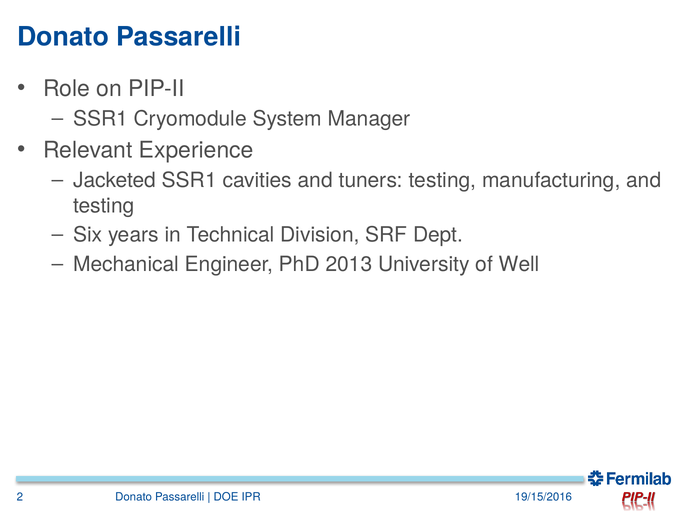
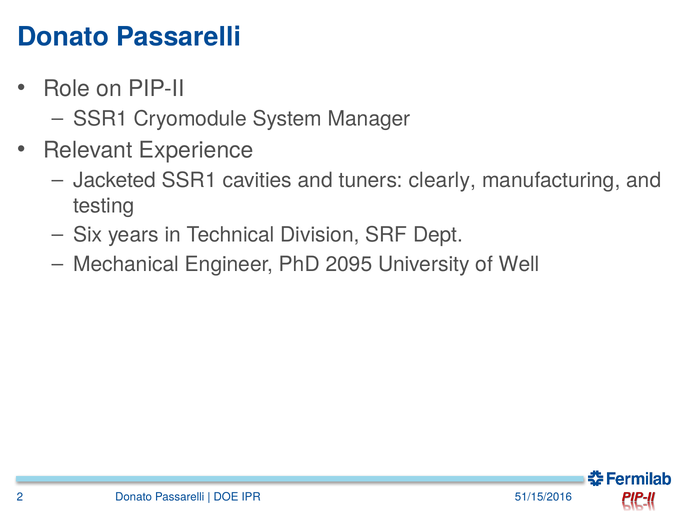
tuners testing: testing -> clearly (442, 180)
2013: 2013 -> 2095 (349, 264)
19/15/2016: 19/15/2016 -> 51/15/2016 (543, 497)
